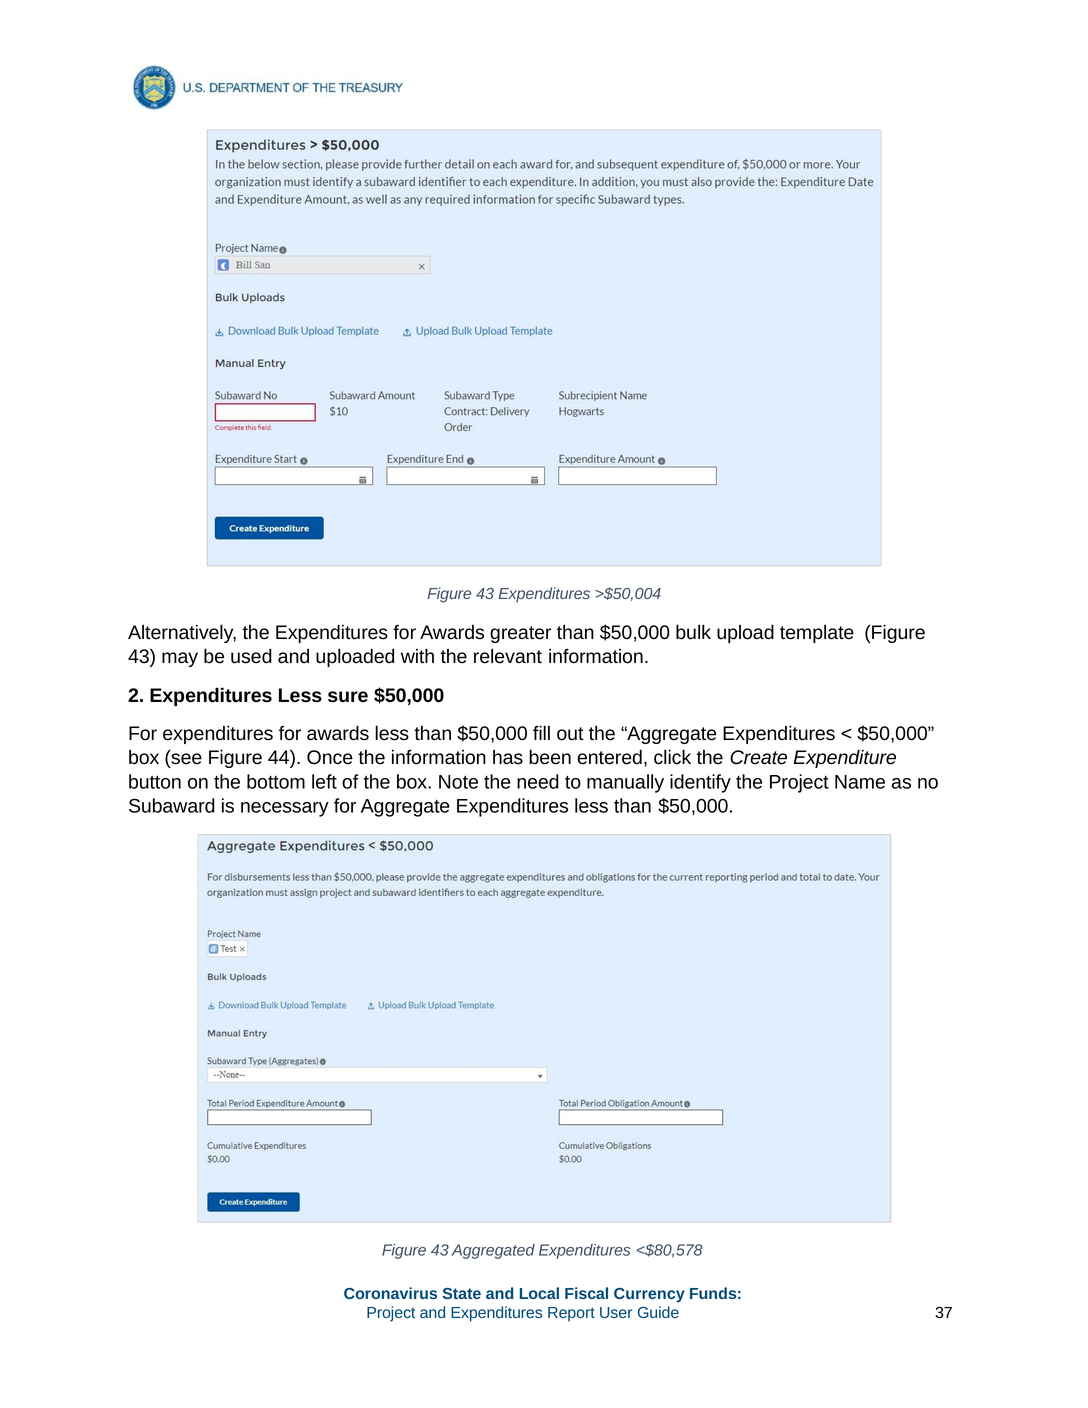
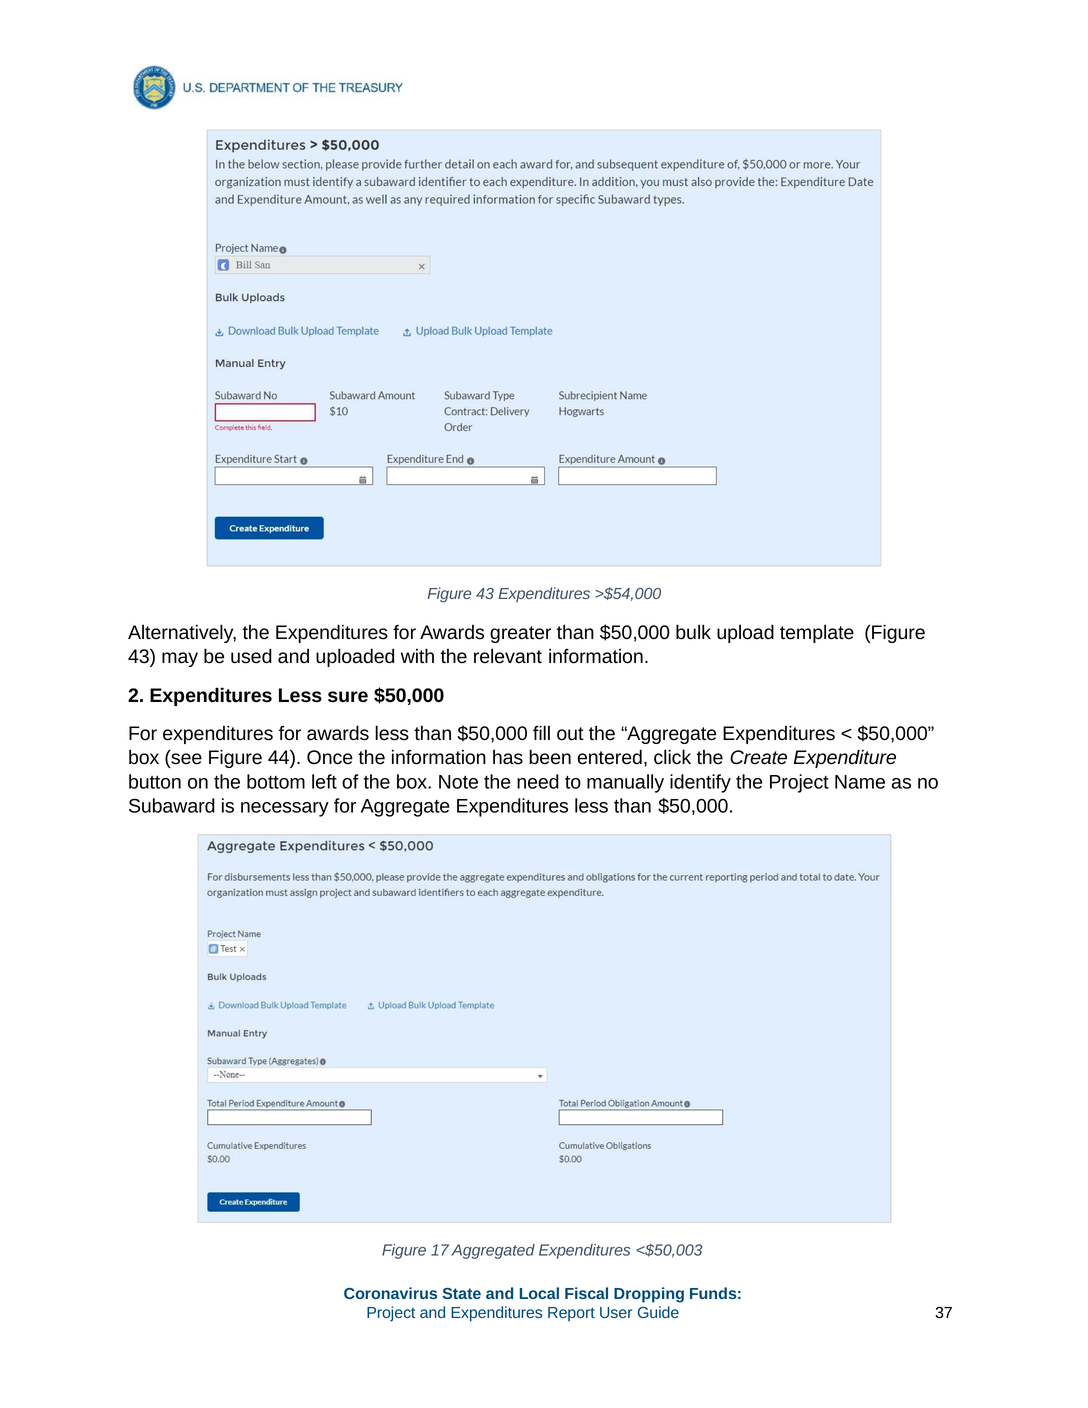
>$50,004: >$50,004 -> >$54,000 (628, 594)
43: 43 -> 17 (440, 1251)
<$80,578: <$80,578 -> <$50,003 (669, 1251)
Currency: Currency -> Dropping (649, 1294)
